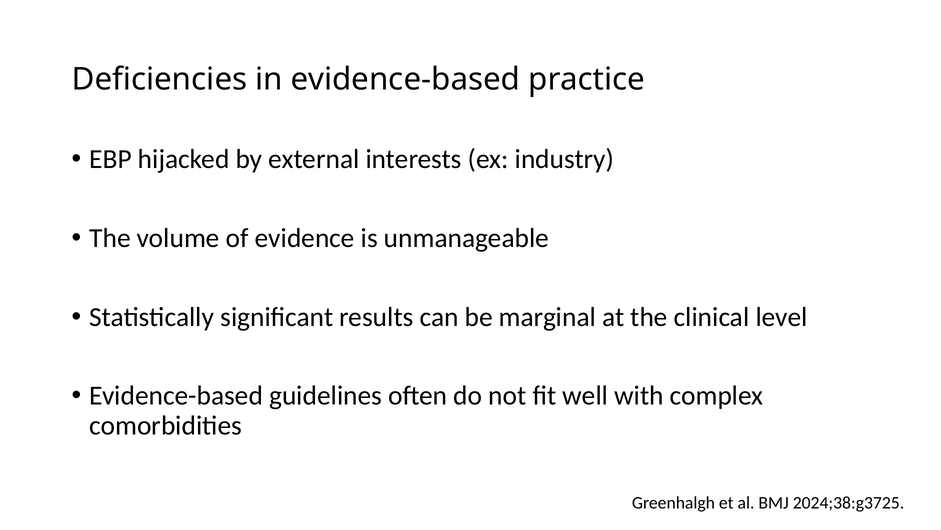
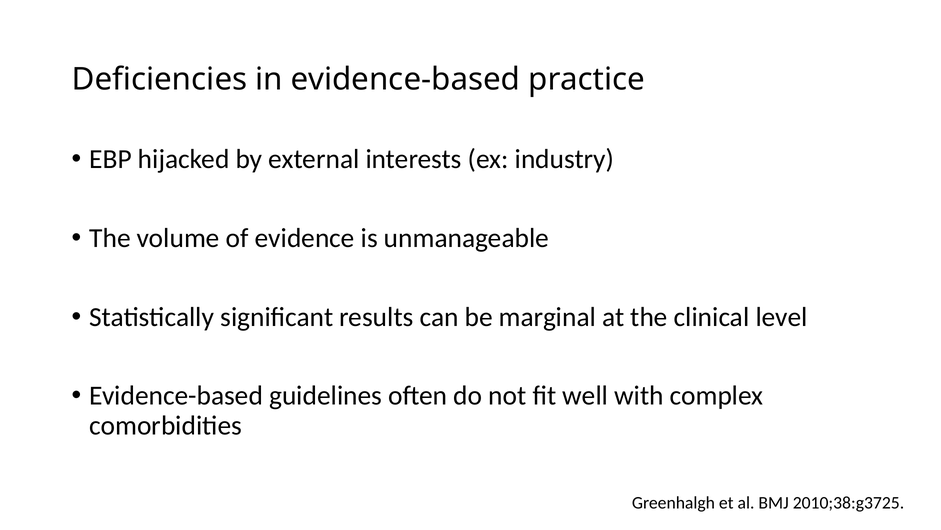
2024;38:g3725: 2024;38:g3725 -> 2010;38:g3725 (848, 502)
